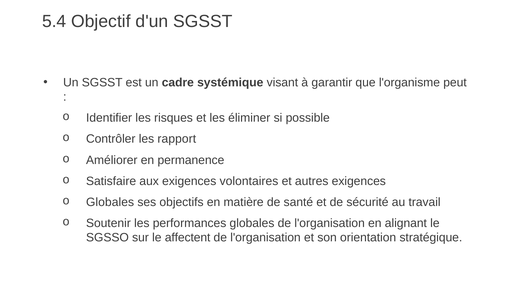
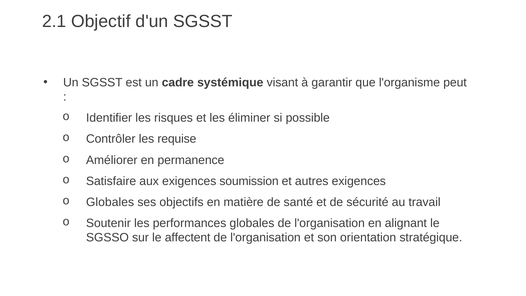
5.4: 5.4 -> 2.1 (54, 21)
rapport: rapport -> requise (177, 139)
volontaires: volontaires -> soumission (249, 181)
